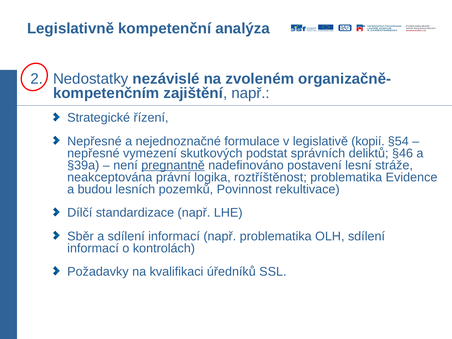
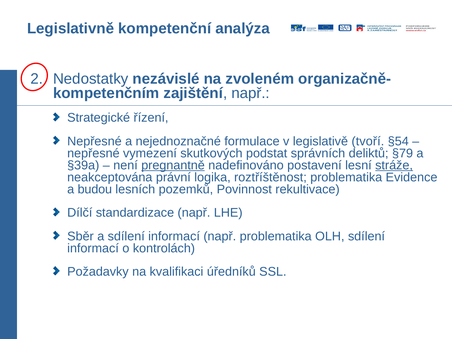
kopií: kopií -> tvoří (368, 141)
§46: §46 -> §79 (403, 153)
stráže underline: none -> present (394, 165)
